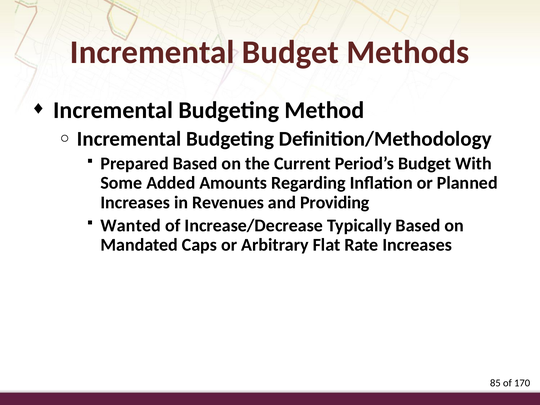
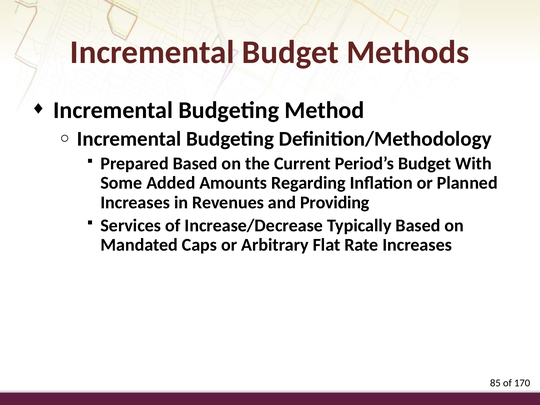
Wanted: Wanted -> Services (131, 225)
